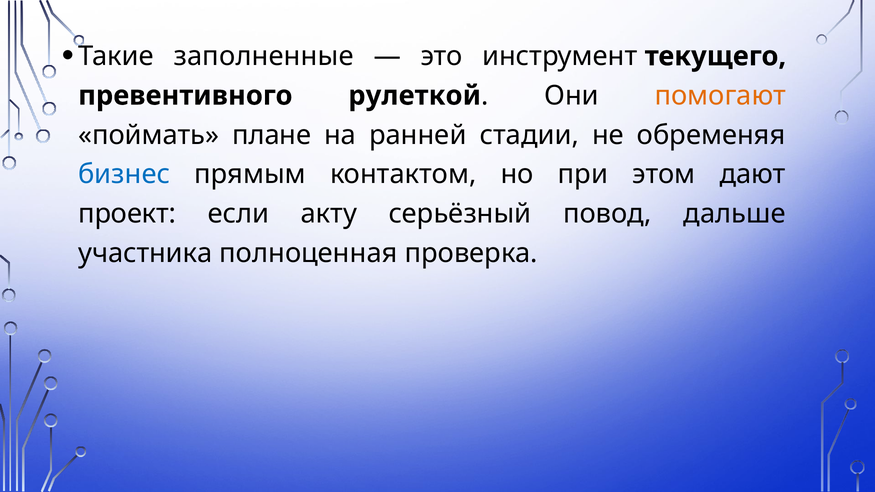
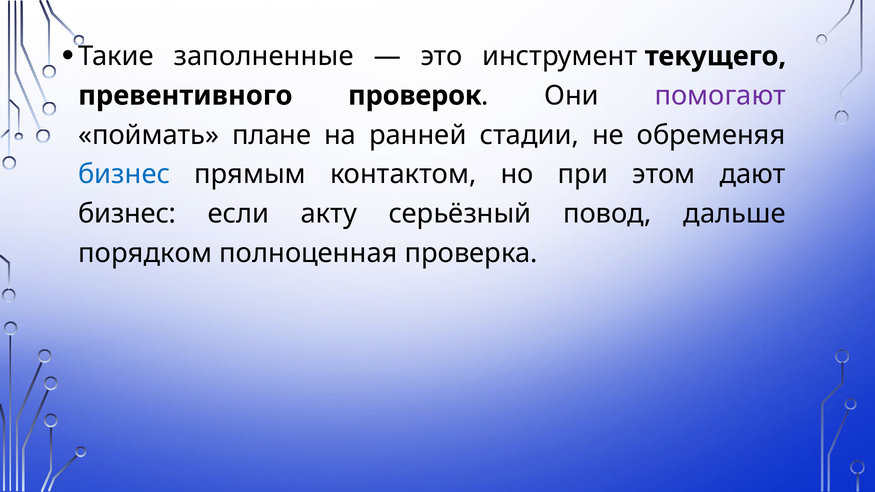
рулеткой: рулеткой -> проверок (415, 96)
помогают colour: orange -> purple (720, 96)
проект: проект -> бизнес (127, 214)
участника: участника -> порядком (145, 253)
